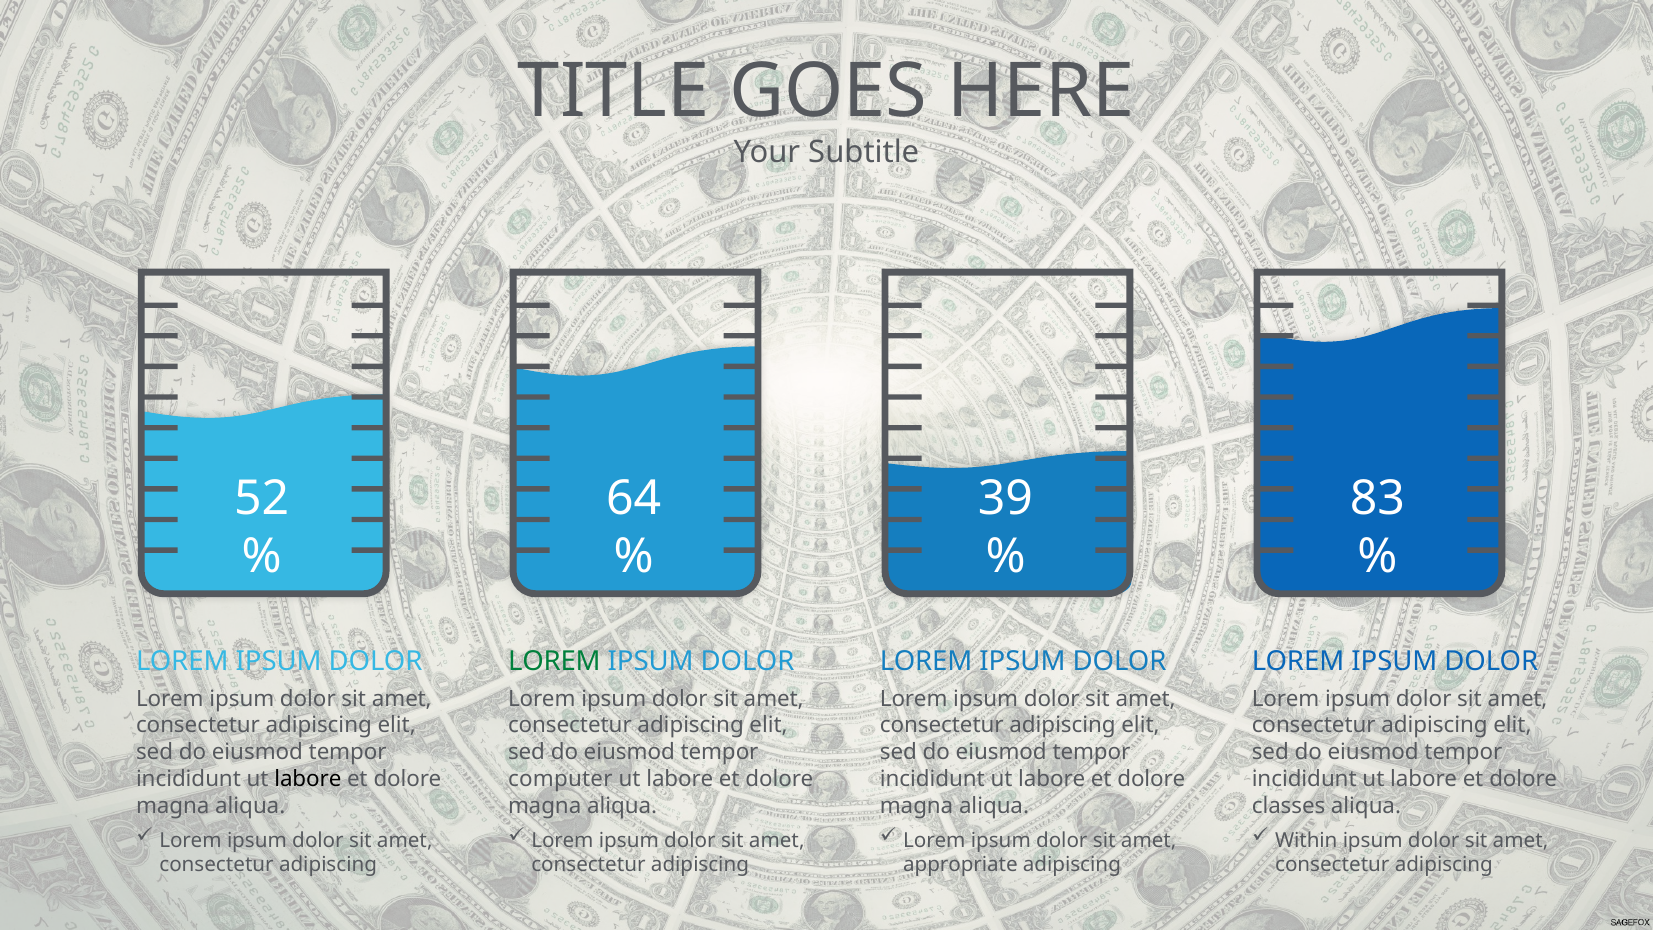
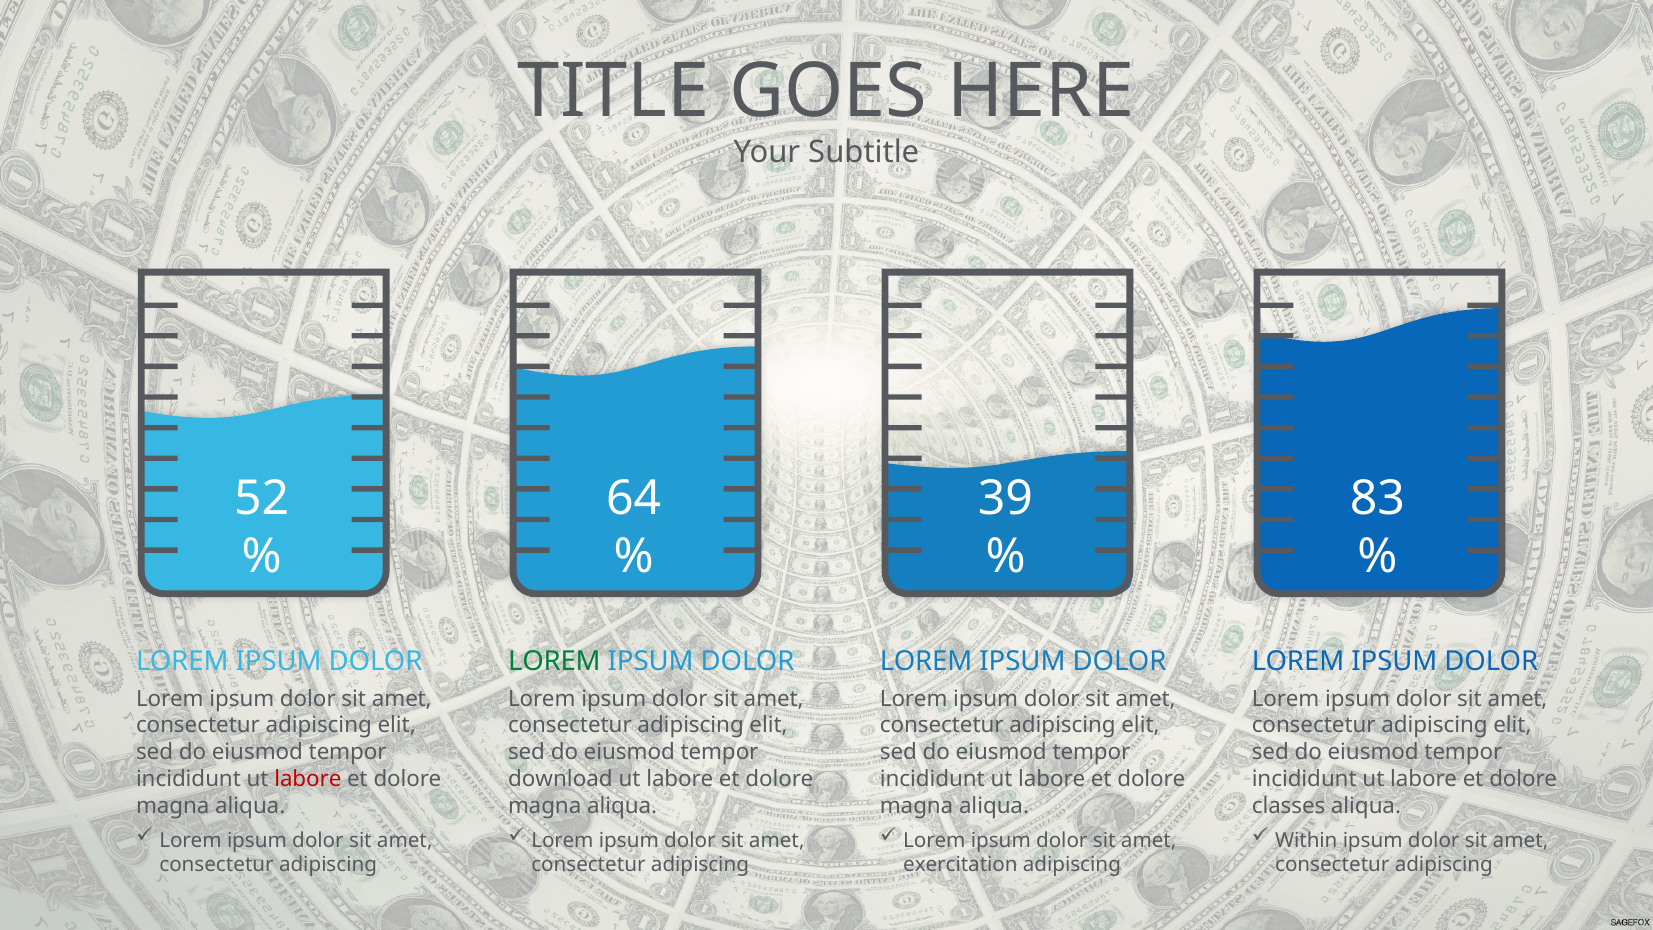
labore colour: black -> red (308, 779)
computer: computer -> download (560, 779)
appropriate: appropriate -> exercitation (960, 865)
